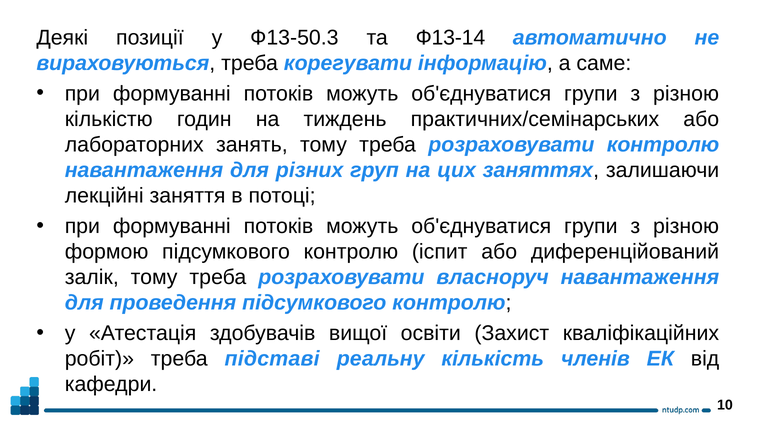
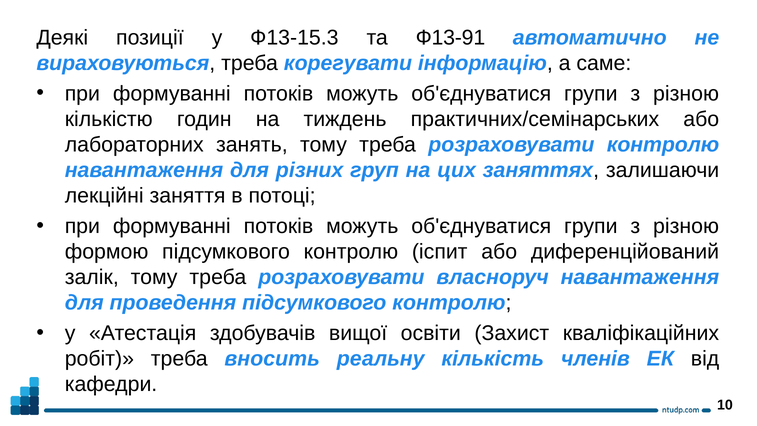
Ф13-50.3: Ф13-50.3 -> Ф13-15.3 (294, 38)
Ф13-14: Ф13-14 -> Ф13-91 (450, 38)
підставі: підставі -> вносить (272, 359)
